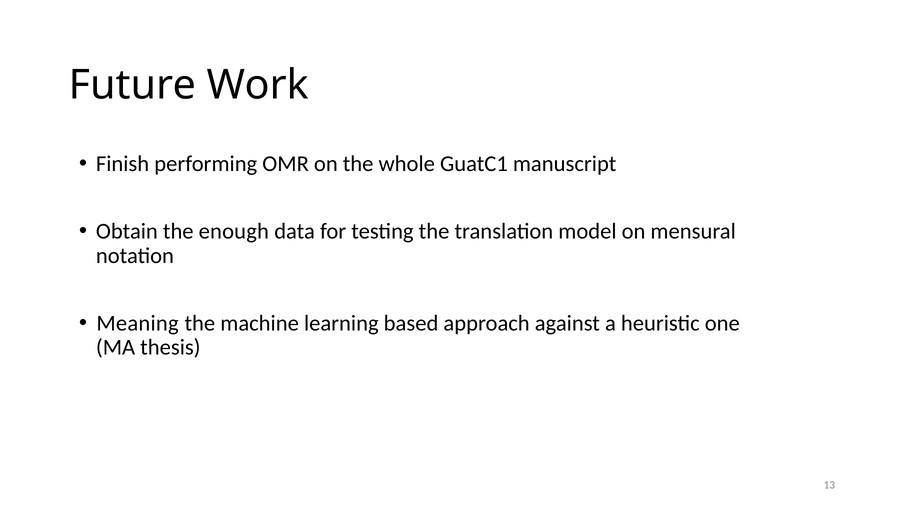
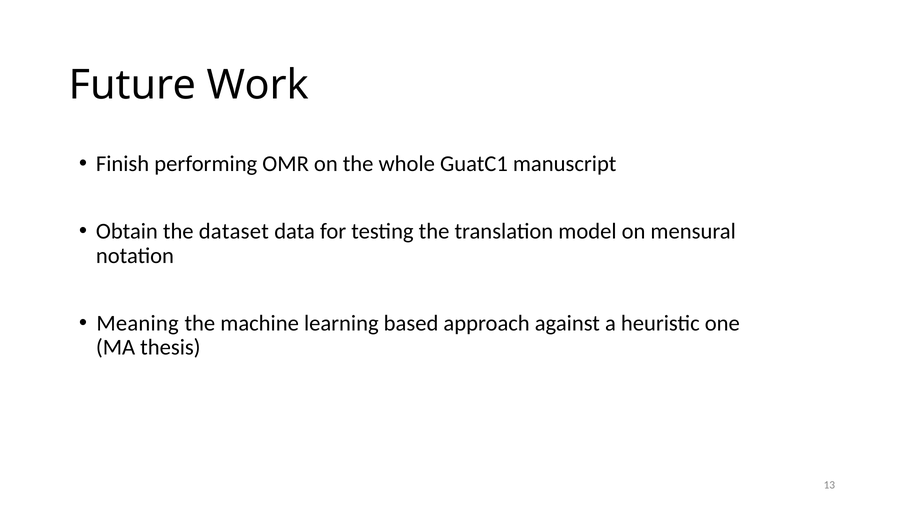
enough: enough -> dataset (234, 231)
